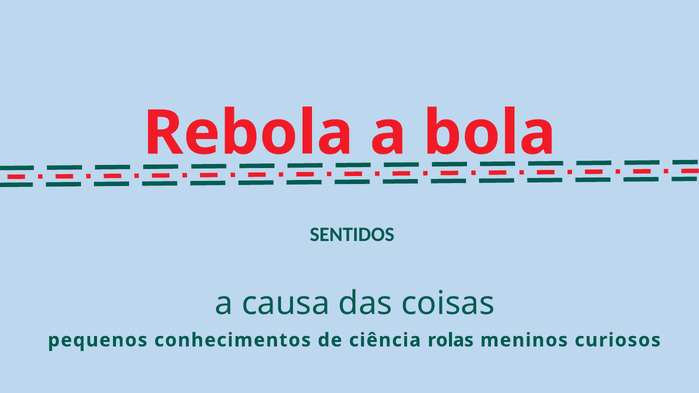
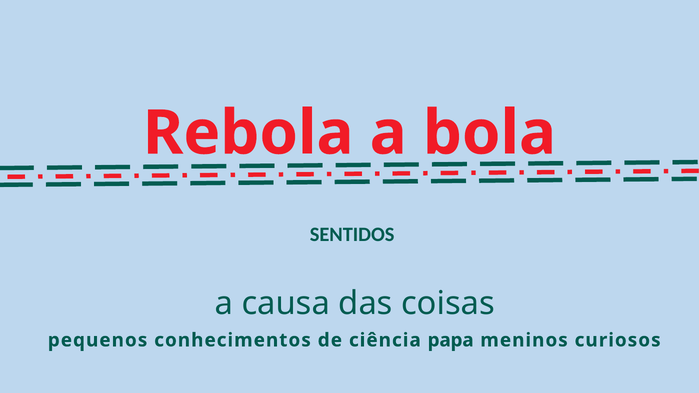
rolas: rolas -> papa (451, 340)
